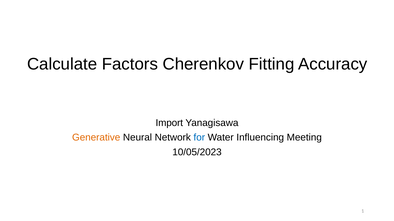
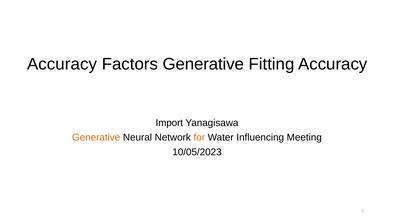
Calculate: Calculate -> Accuracy (62, 64)
Factors Cherenkov: Cherenkov -> Generative (203, 64)
for colour: blue -> orange (199, 138)
